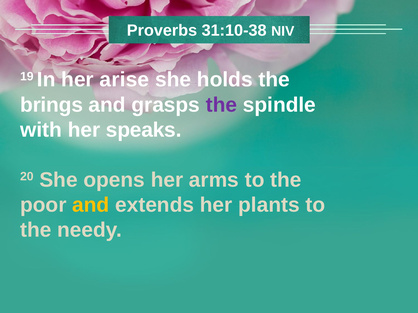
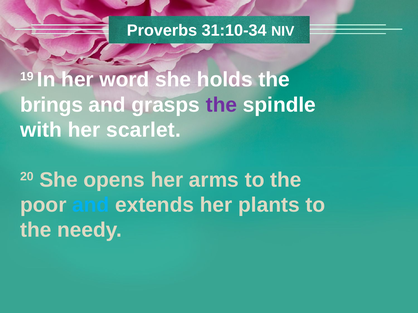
31:10-38: 31:10-38 -> 31:10-34 (234, 30)
arise: arise -> word (124, 80)
speaks: speaks -> scarlet (144, 130)
and colour: yellow -> light blue (91, 205)
